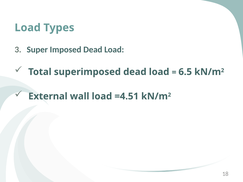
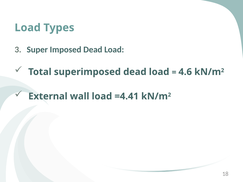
6.5: 6.5 -> 4.6 (185, 72)
=4.51: =4.51 -> =4.41 (127, 96)
